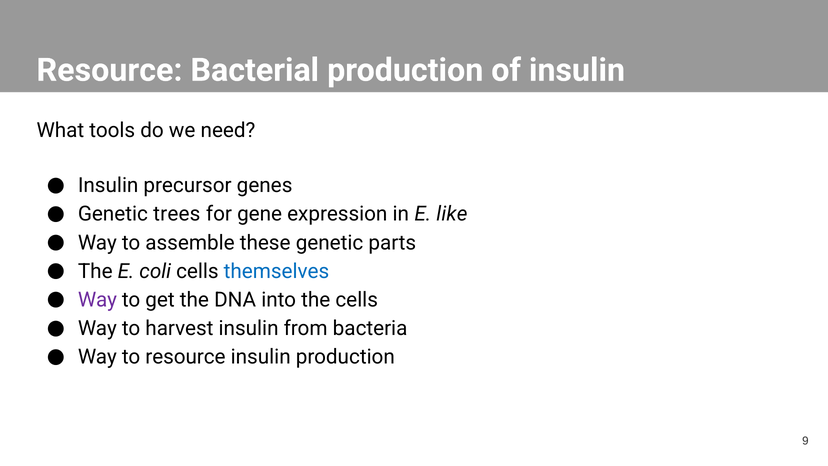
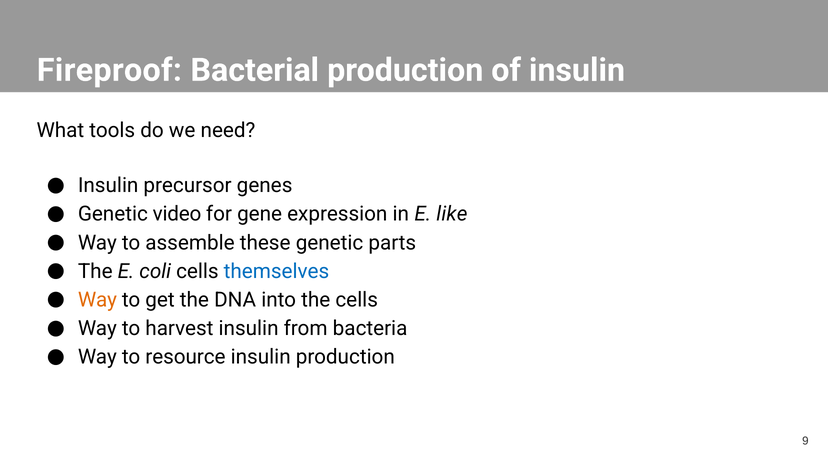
Resource: Resource -> Fireproof (109, 70)
trees: trees -> video (177, 214)
Way colour: purple -> orange (97, 300)
